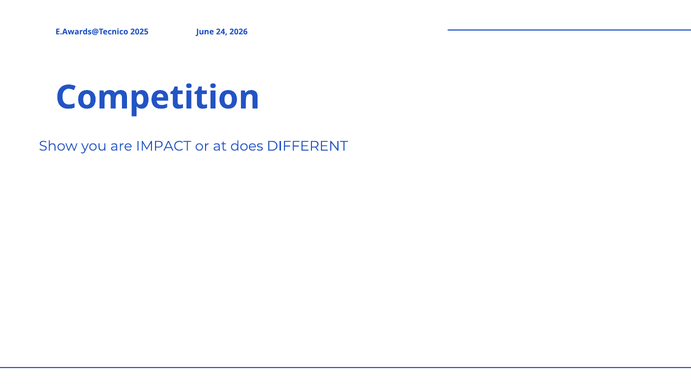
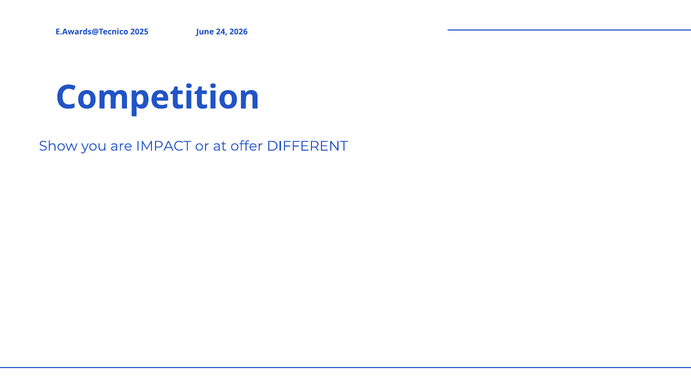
does: does -> offer (247, 146)
